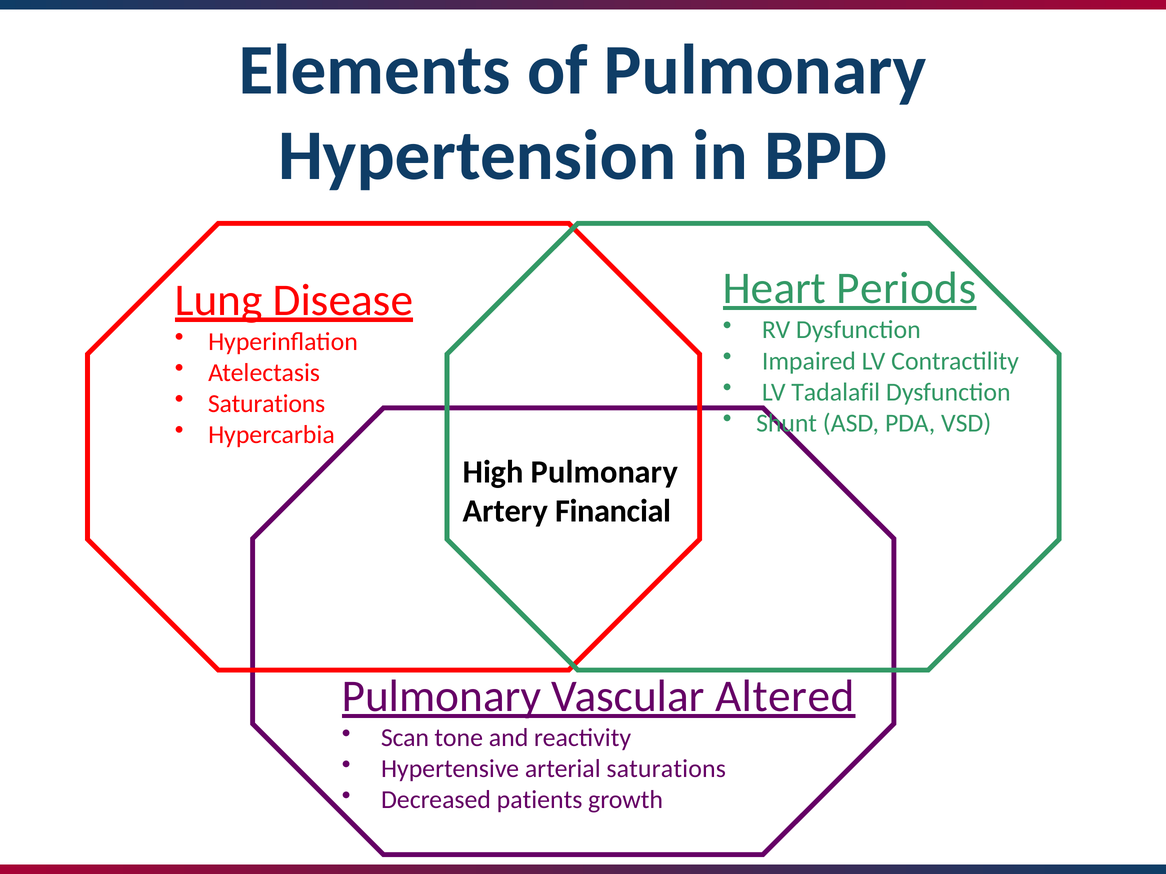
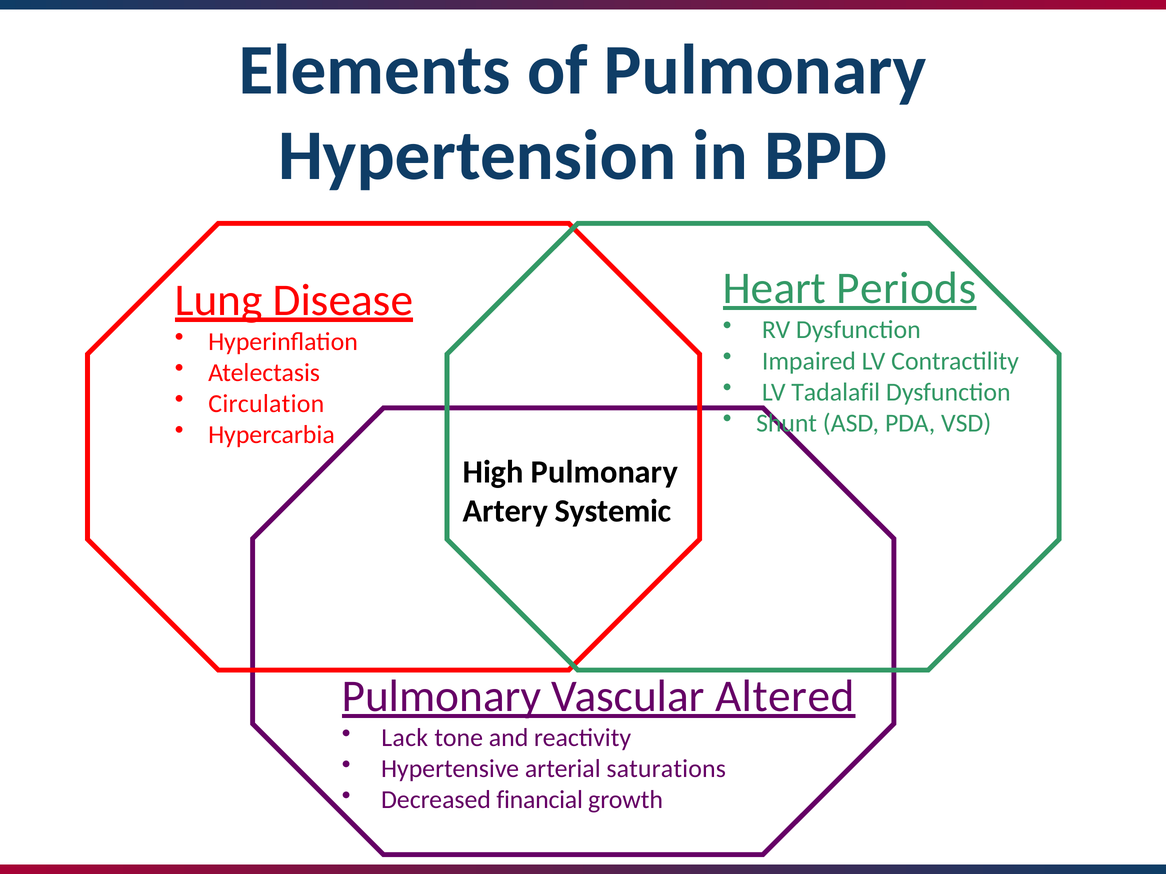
Saturations: Saturations -> Circulation (266, 404)
Financial: Financial -> Systemic (613, 511)
Scan: Scan -> Lack (405, 738)
patients: patients -> financial (540, 800)
